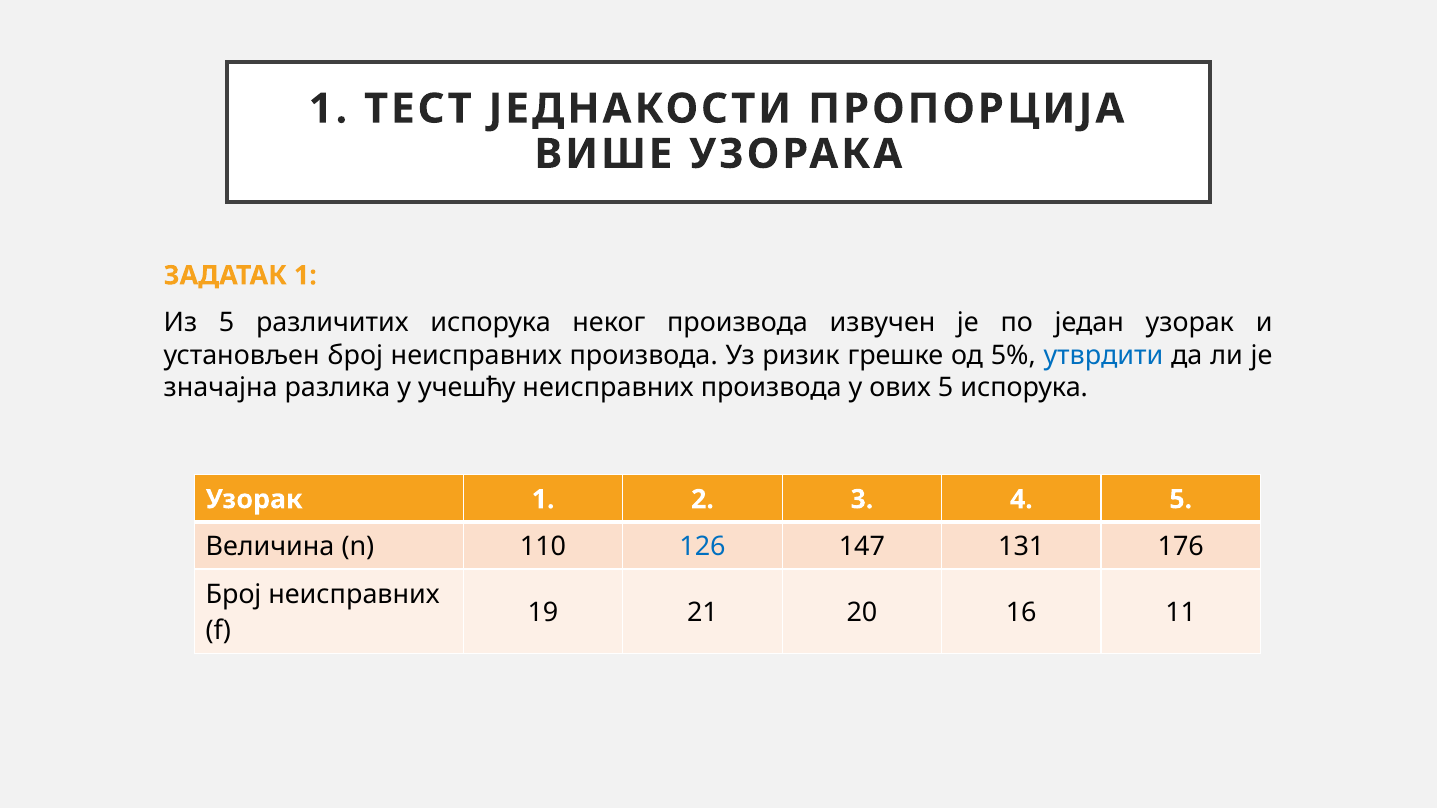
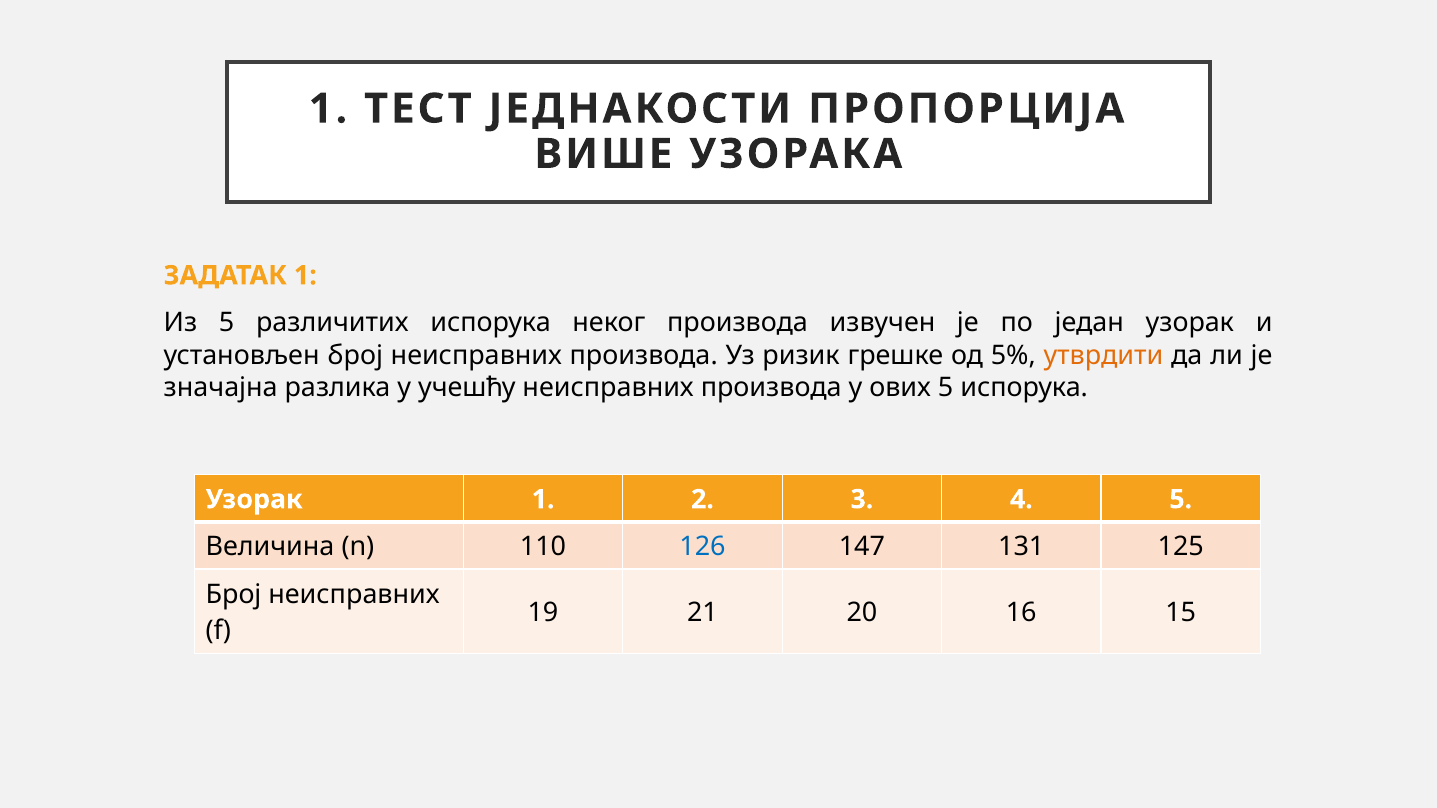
утврдити colour: blue -> orange (1103, 355)
176: 176 -> 125 (1181, 547)
11: 11 -> 15 (1181, 613)
